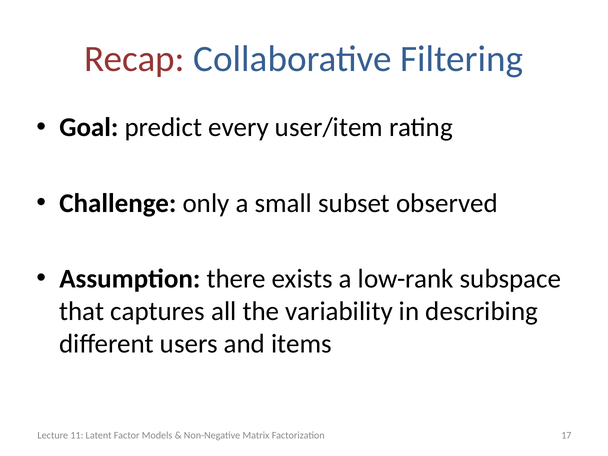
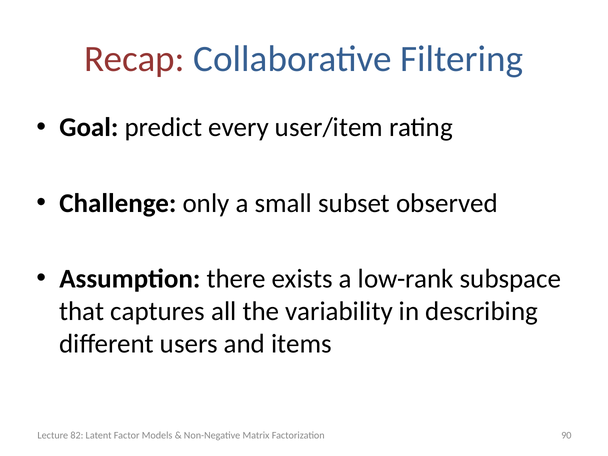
11: 11 -> 82 (77, 435)
17: 17 -> 90 (566, 435)
